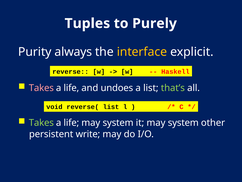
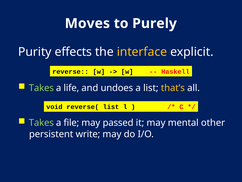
Tuples: Tuples -> Moves (87, 23)
always: always -> effects (73, 52)
Takes colour: pink -> light green (41, 88)
that’s colour: light green -> yellow (173, 88)
life: life -> file (71, 122)
system: system -> passed (118, 122)
it may system: system -> mental (183, 122)
